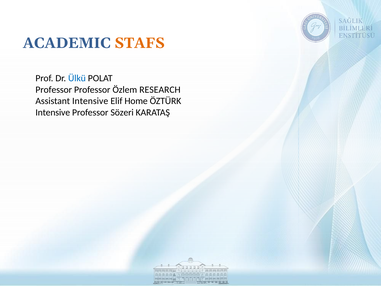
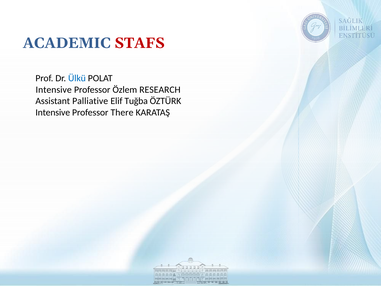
STAFS colour: orange -> red (140, 43)
Professor: Professor -> Intensive (54, 90)
Assistant Intensive: Intensive -> Palliative (90, 101)
Home: Home -> Tuğba (136, 101)
Sözeri: Sözeri -> There (122, 112)
